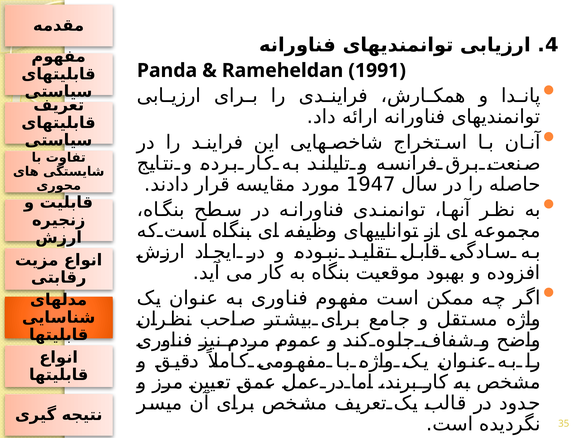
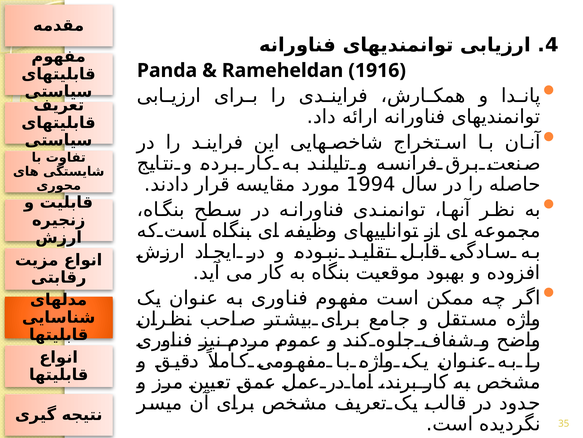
1991: 1991 -> 1916 (377, 70)
1947: 1947 -> 1994 (371, 184)
